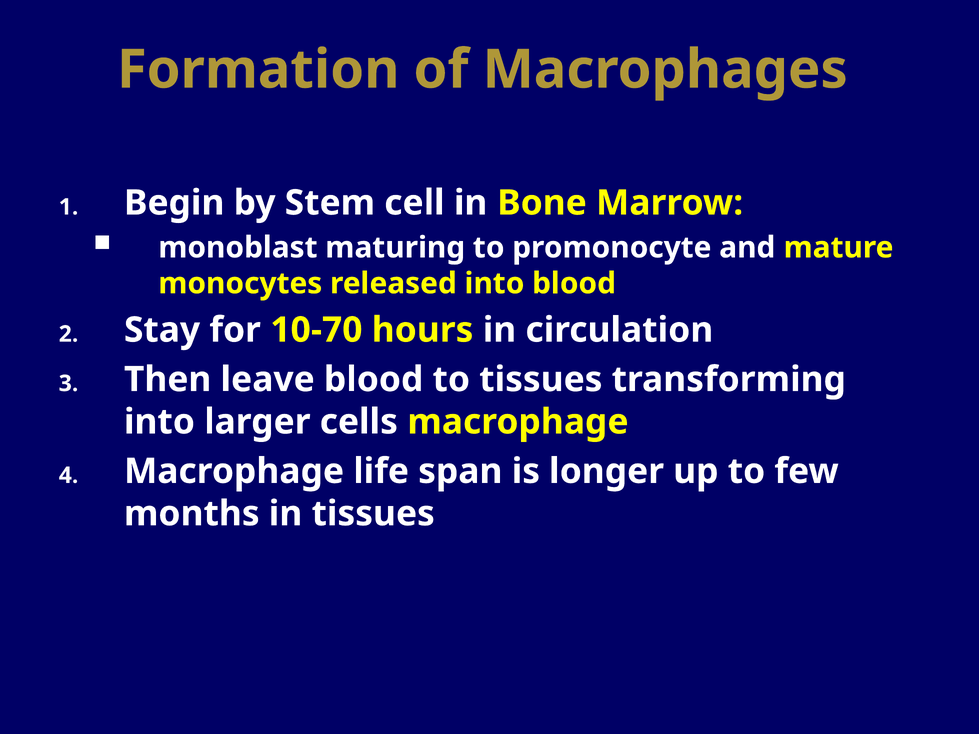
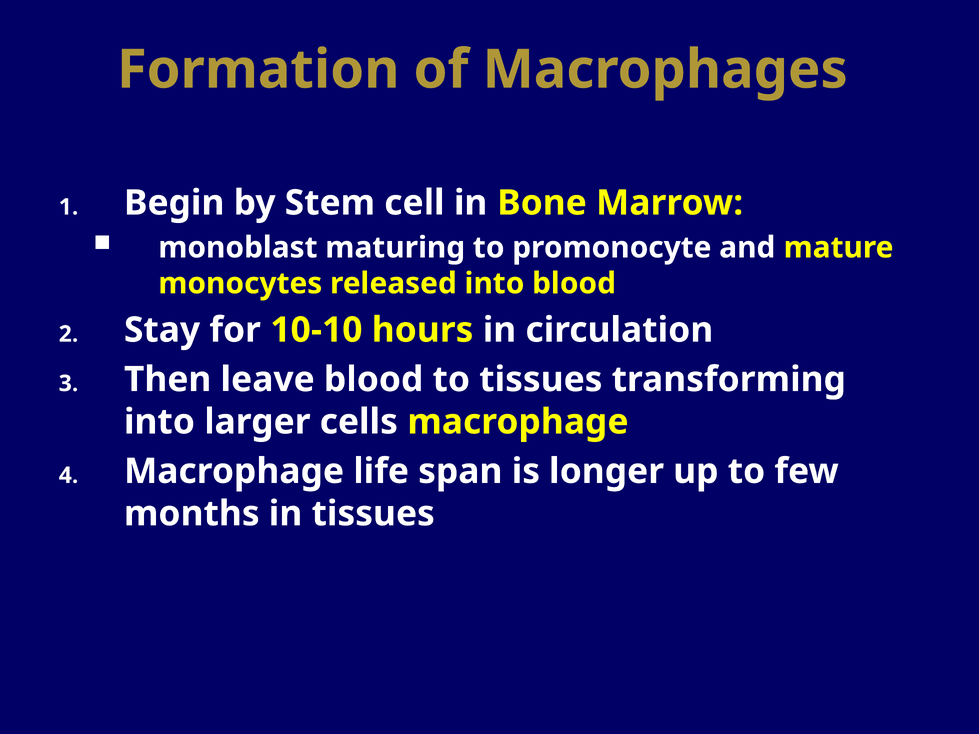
10-70: 10-70 -> 10-10 (316, 330)
